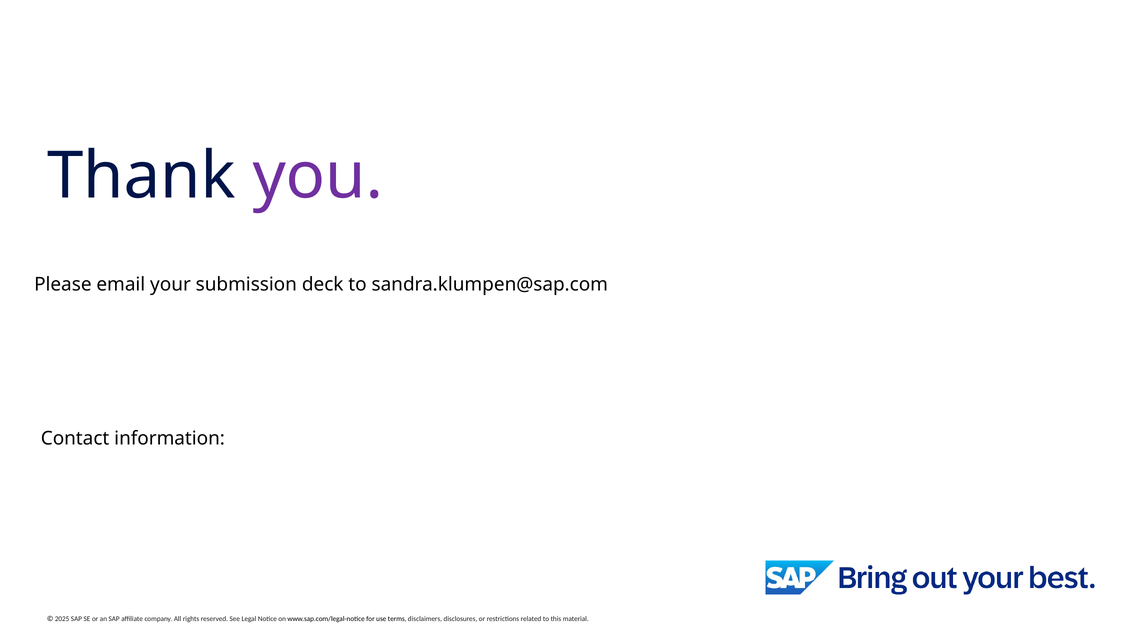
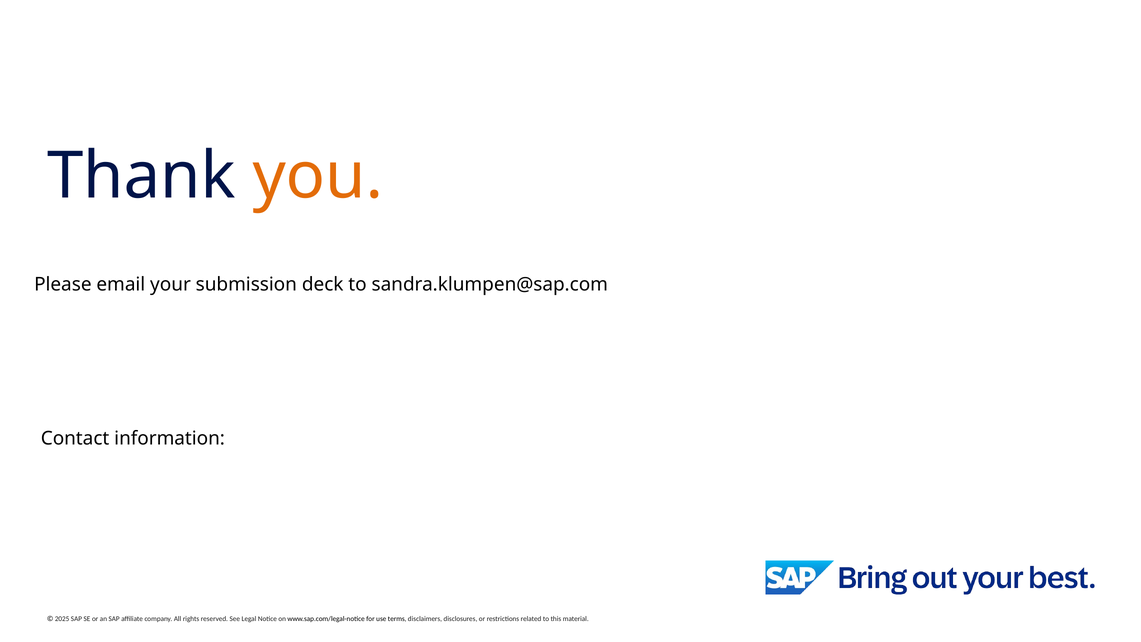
you colour: purple -> orange (318, 176)
